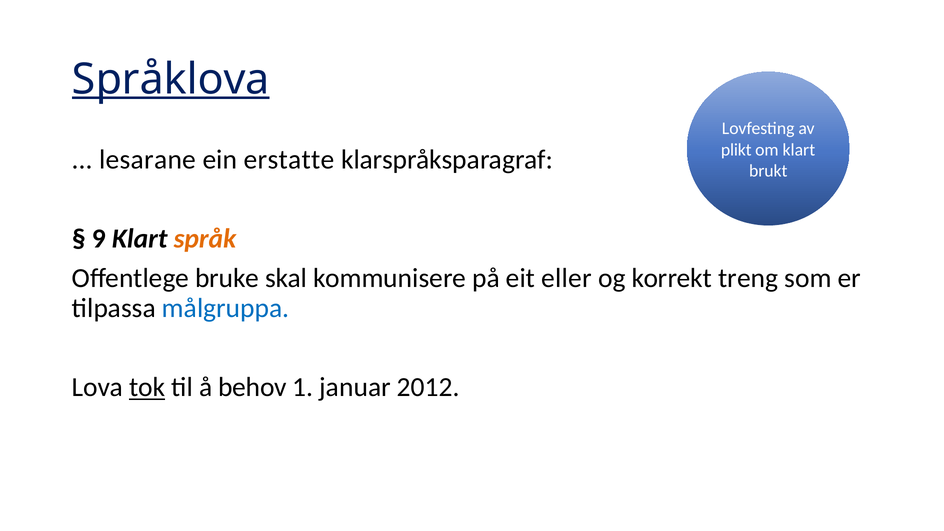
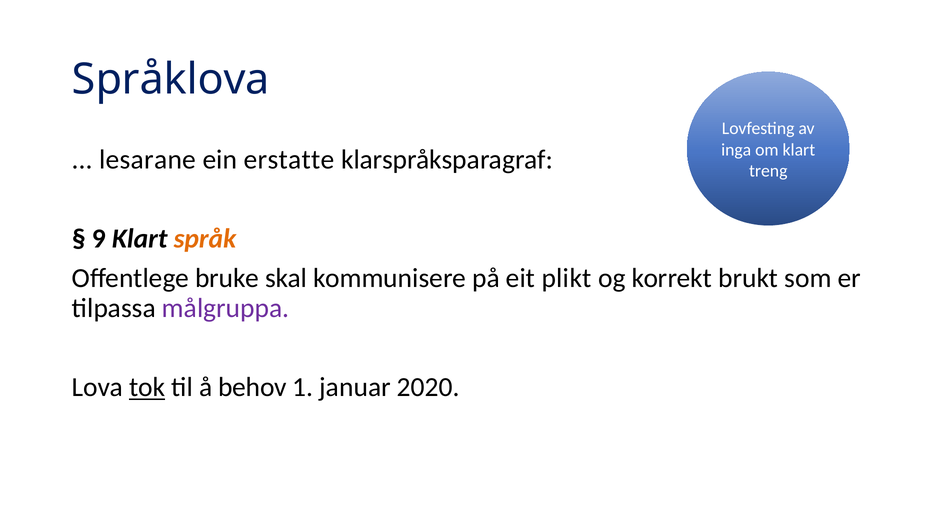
Språklova underline: present -> none (171, 79)
plikt: plikt -> inga (736, 150)
brukt: brukt -> treng (768, 171)
eller: eller -> plikt (567, 278)
treng: treng -> brukt (748, 278)
målgruppa colour: blue -> purple (226, 308)
2012: 2012 -> 2020 (428, 387)
